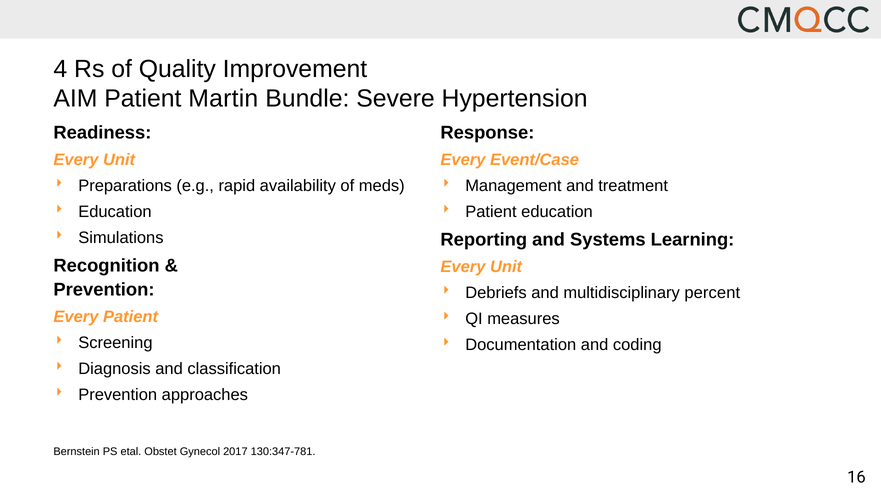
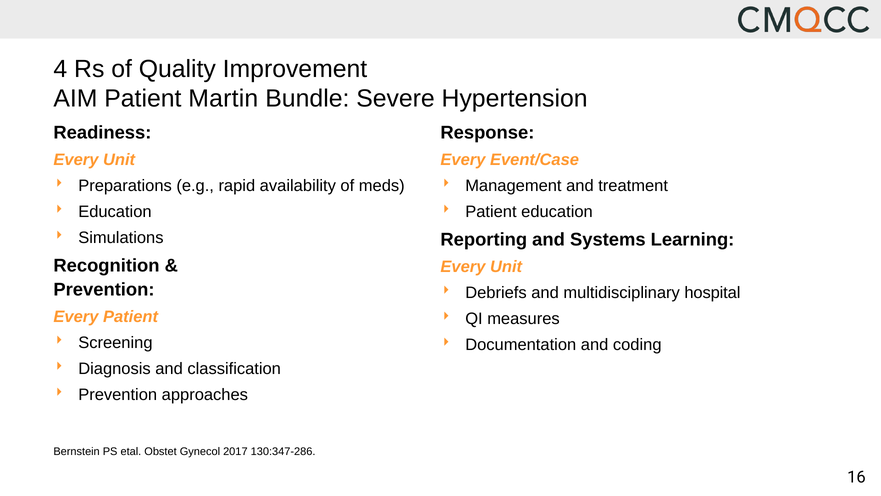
percent: percent -> hospital (712, 293)
130:347-781: 130:347-781 -> 130:347-286 (283, 451)
